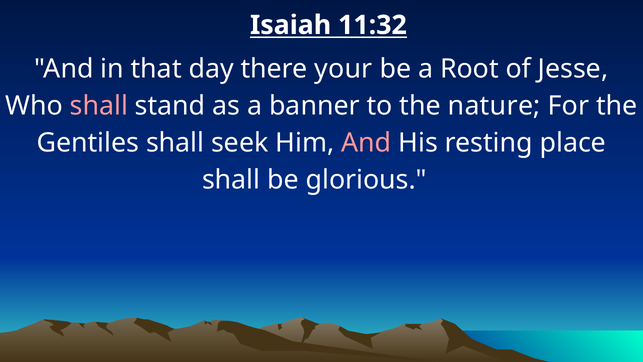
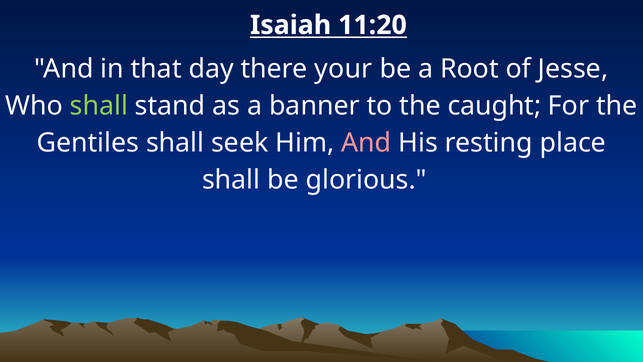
11:32: 11:32 -> 11:20 (372, 25)
shall colour: pink -> light green (99, 106)
nature: nature -> caught (494, 106)
